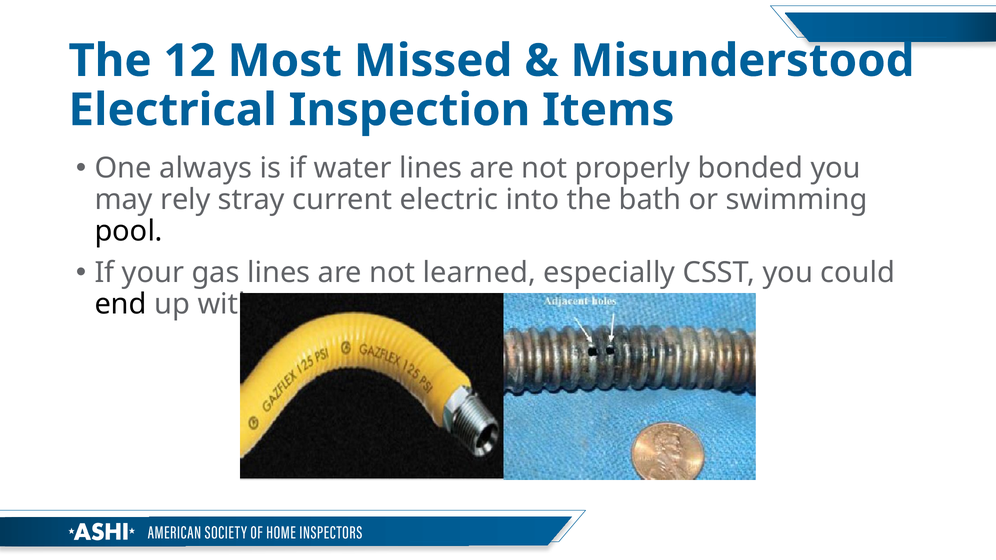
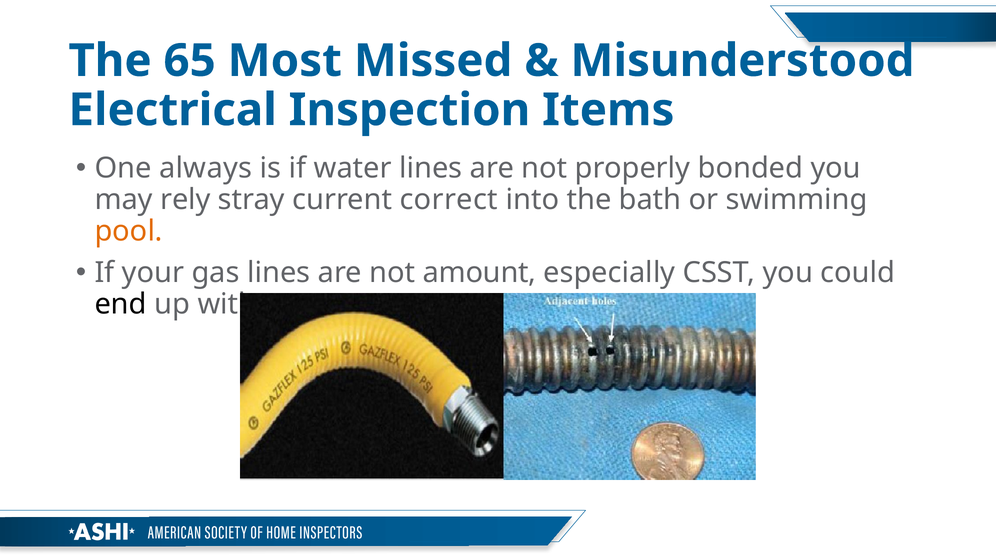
12: 12 -> 65 (190, 61)
electric: electric -> correct (449, 200)
pool colour: black -> orange (129, 231)
learned: learned -> amount (480, 273)
